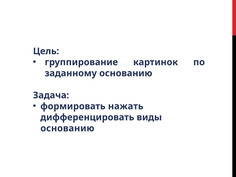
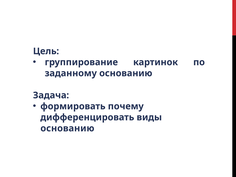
нажать: нажать -> почему (126, 106)
